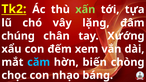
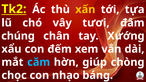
xấn colour: light green -> yellow (85, 9)
lặng: lặng -> tươi (96, 23)
biến: biến -> giúp (95, 62)
